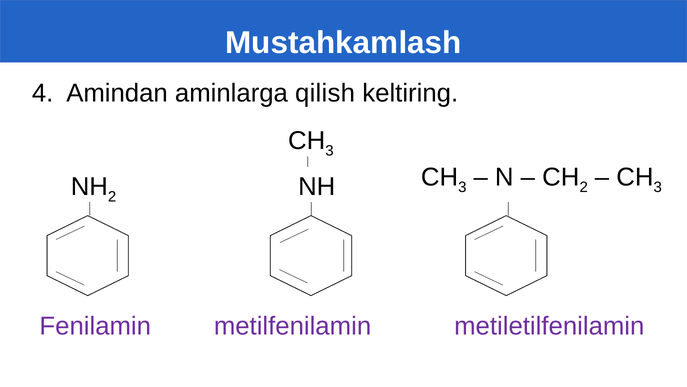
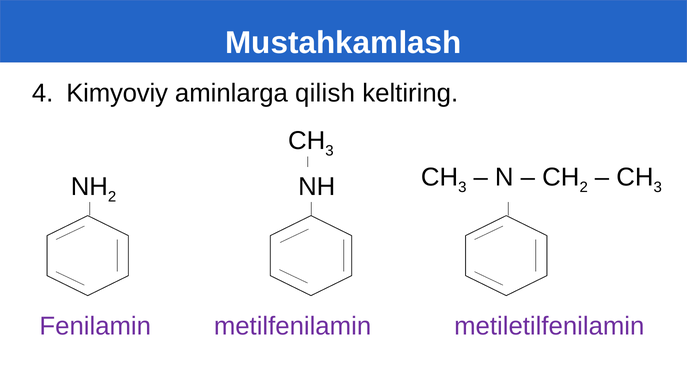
Amindan: Amindan -> Kimyoviy (117, 93)
